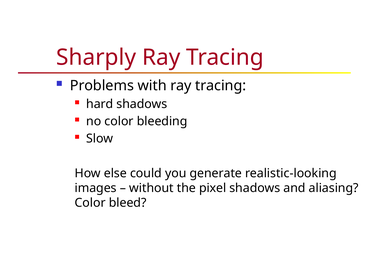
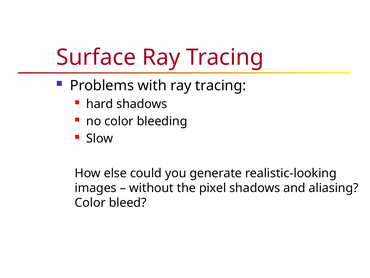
Sharply: Sharply -> Surface (96, 57)
